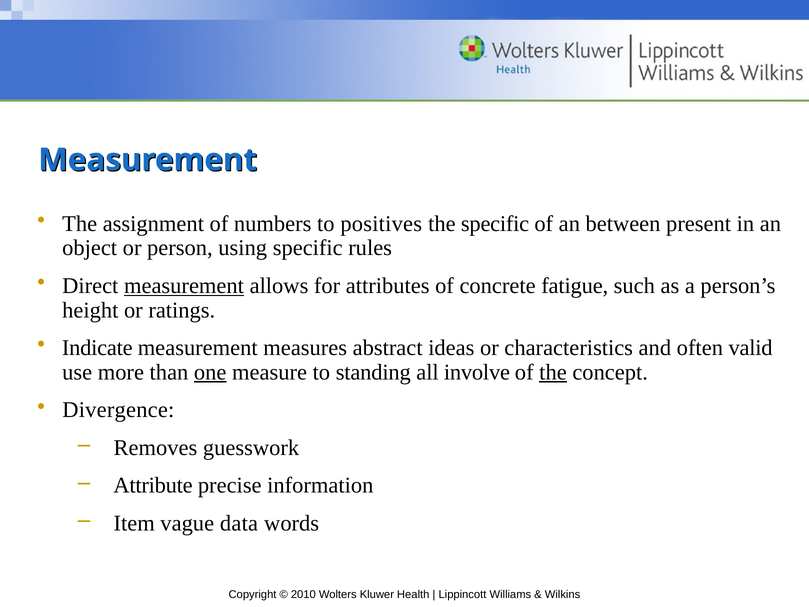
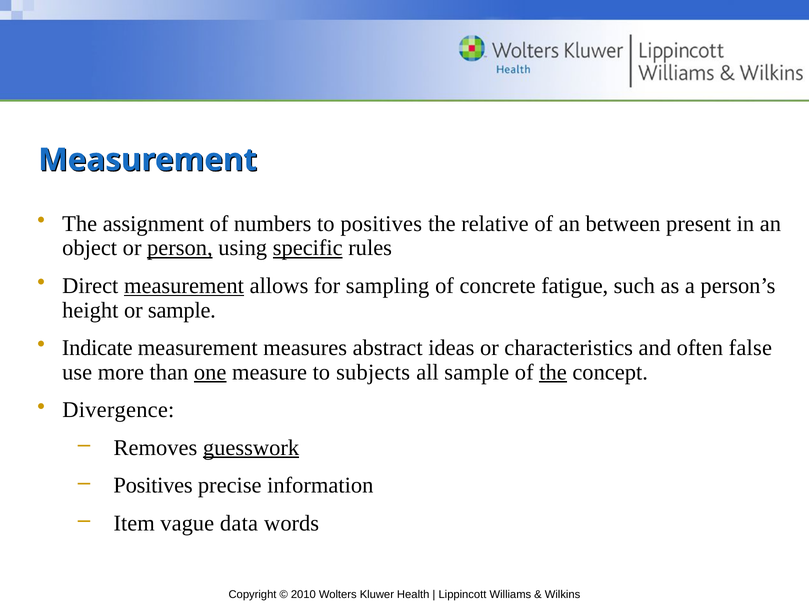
the specific: specific -> relative (495, 224)
person underline: none -> present (180, 248)
specific underline: none -> present (308, 248)
attributes: attributes -> sampling (388, 286)
or ratings: ratings -> sample (182, 310)
valid: valid -> false (750, 348)
standing: standing -> subjects (373, 372)
all involve: involve -> sample (477, 372)
guesswork underline: none -> present (251, 447)
Attribute: Attribute -> Positives (153, 485)
